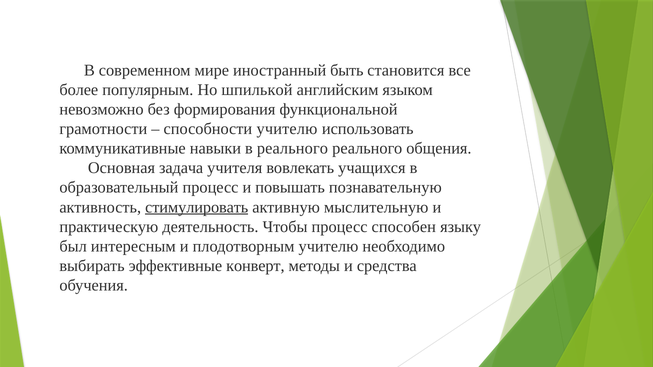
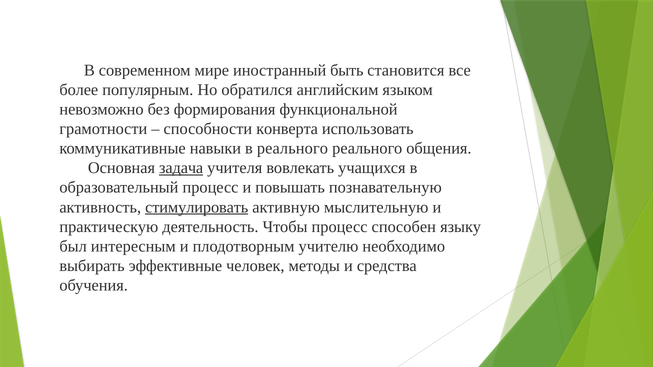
шпилькой: шпилькой -> обратился (257, 90)
способности учителю: учителю -> конверта (287, 129)
задача underline: none -> present (181, 168)
конверт: конверт -> человек (255, 266)
